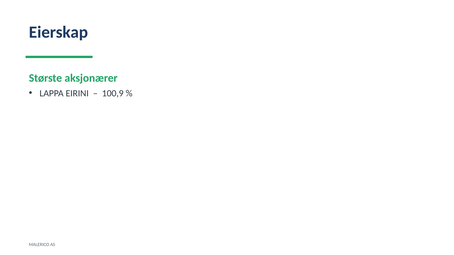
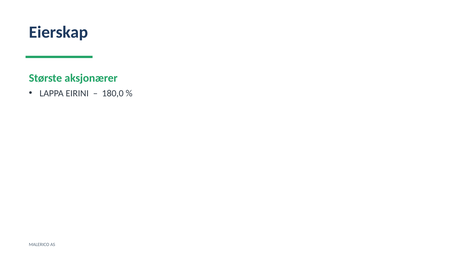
100,9: 100,9 -> 180,0 (113, 93)
